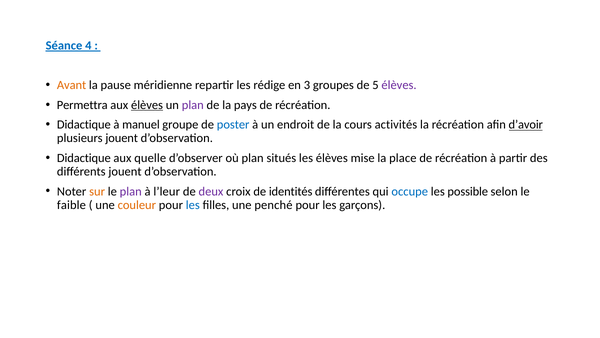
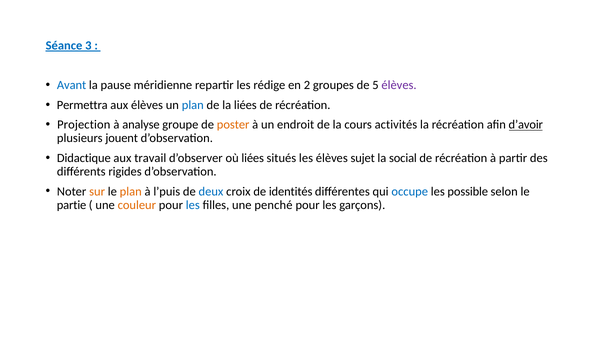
4: 4 -> 3 (88, 46)
Avant colour: orange -> blue (72, 85)
3: 3 -> 2 (307, 85)
élèves underline: present -> none (147, 105)
plan colour: purple -> blue (193, 105)
la pays: pays -> liées (245, 105)
Didactique: Didactique -> Projection (84, 125)
manuel: manuel -> analyse (141, 125)
poster colour: blue -> orange (233, 125)
quelle: quelle -> travail (150, 158)
où plan: plan -> liées (253, 158)
mise: mise -> sujet (363, 158)
place: place -> social (403, 158)
différents jouent: jouent -> rigides (125, 171)
plan colour: purple -> orange (131, 191)
l’leur: l’leur -> l’puis (167, 191)
deux colour: purple -> blue (211, 191)
faible: faible -> partie (72, 205)
